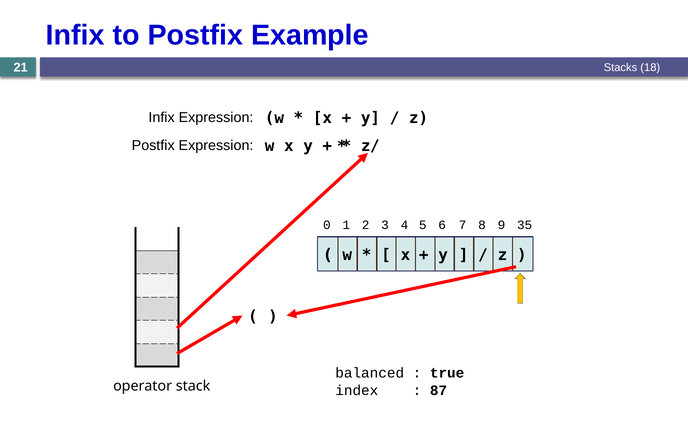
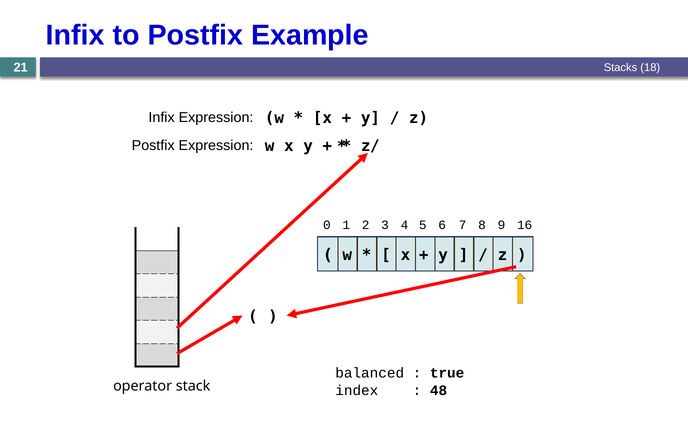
35: 35 -> 16 (525, 225)
87: 87 -> 48 (439, 390)
